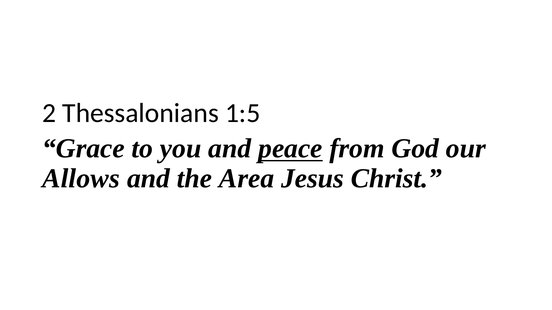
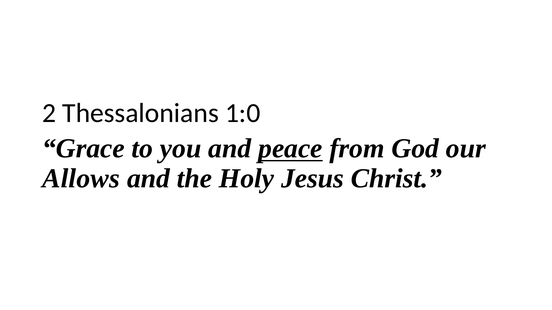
1:5: 1:5 -> 1:0 (243, 113)
Area: Area -> Holy (247, 179)
